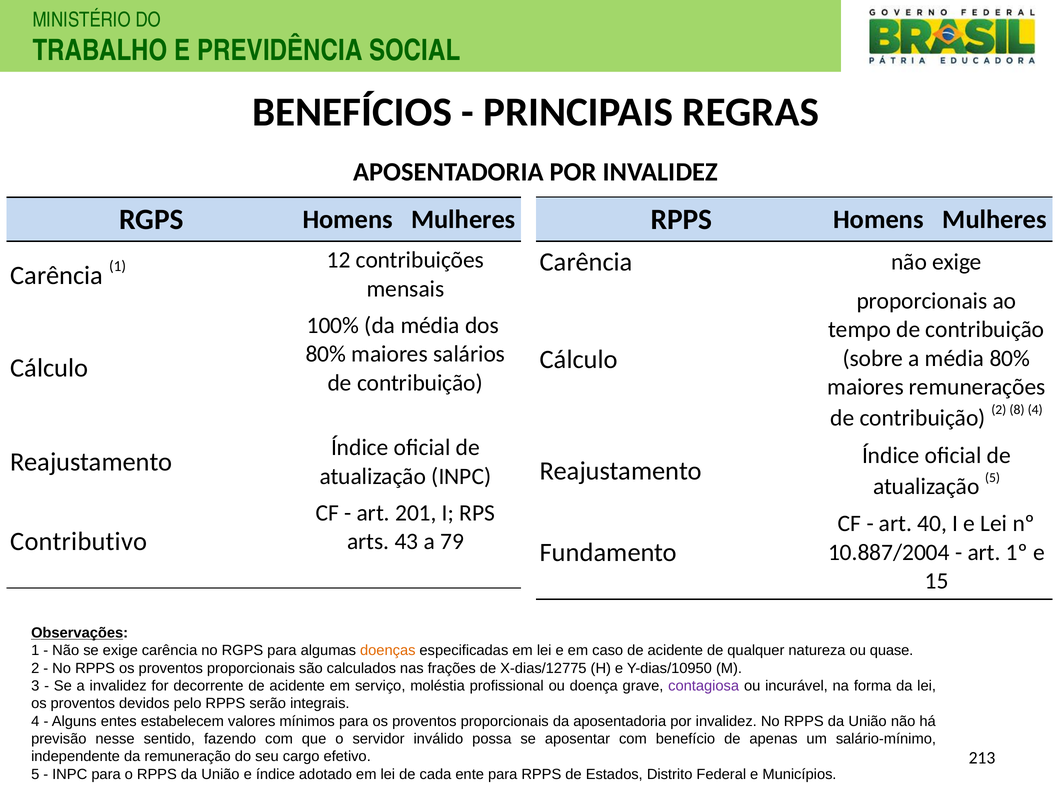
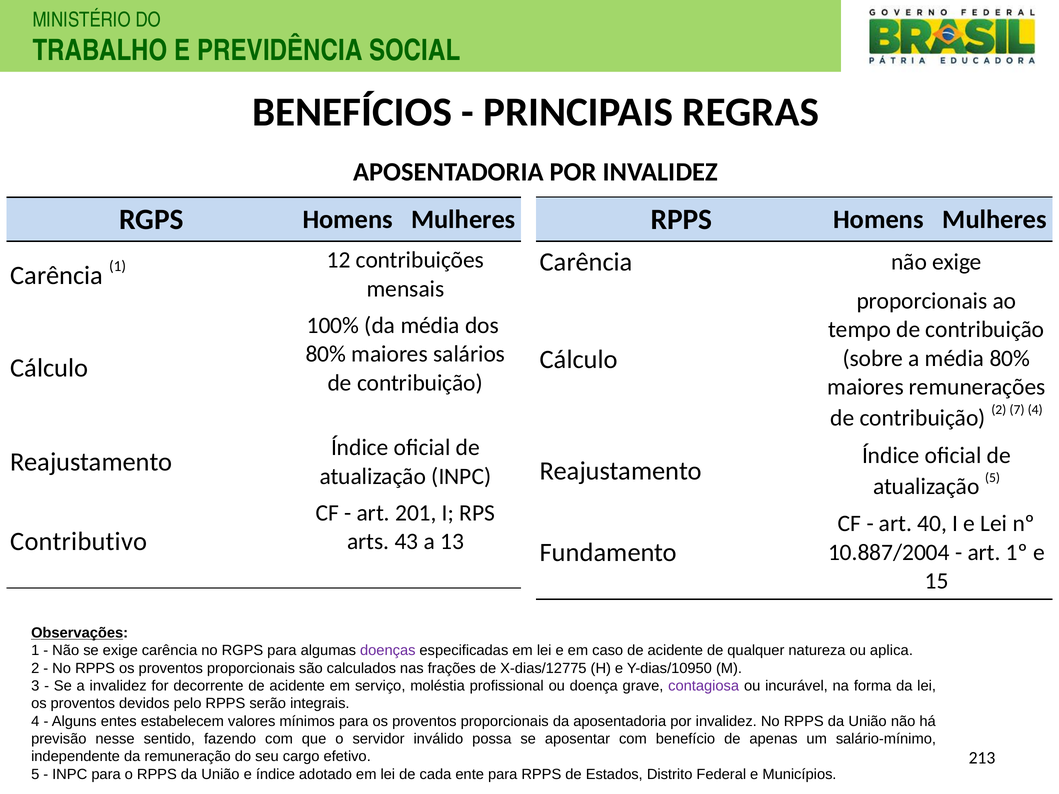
8: 8 -> 7 (1017, 410)
79: 79 -> 13 (452, 542)
doenças colour: orange -> purple (388, 651)
quase: quase -> aplica (891, 651)
